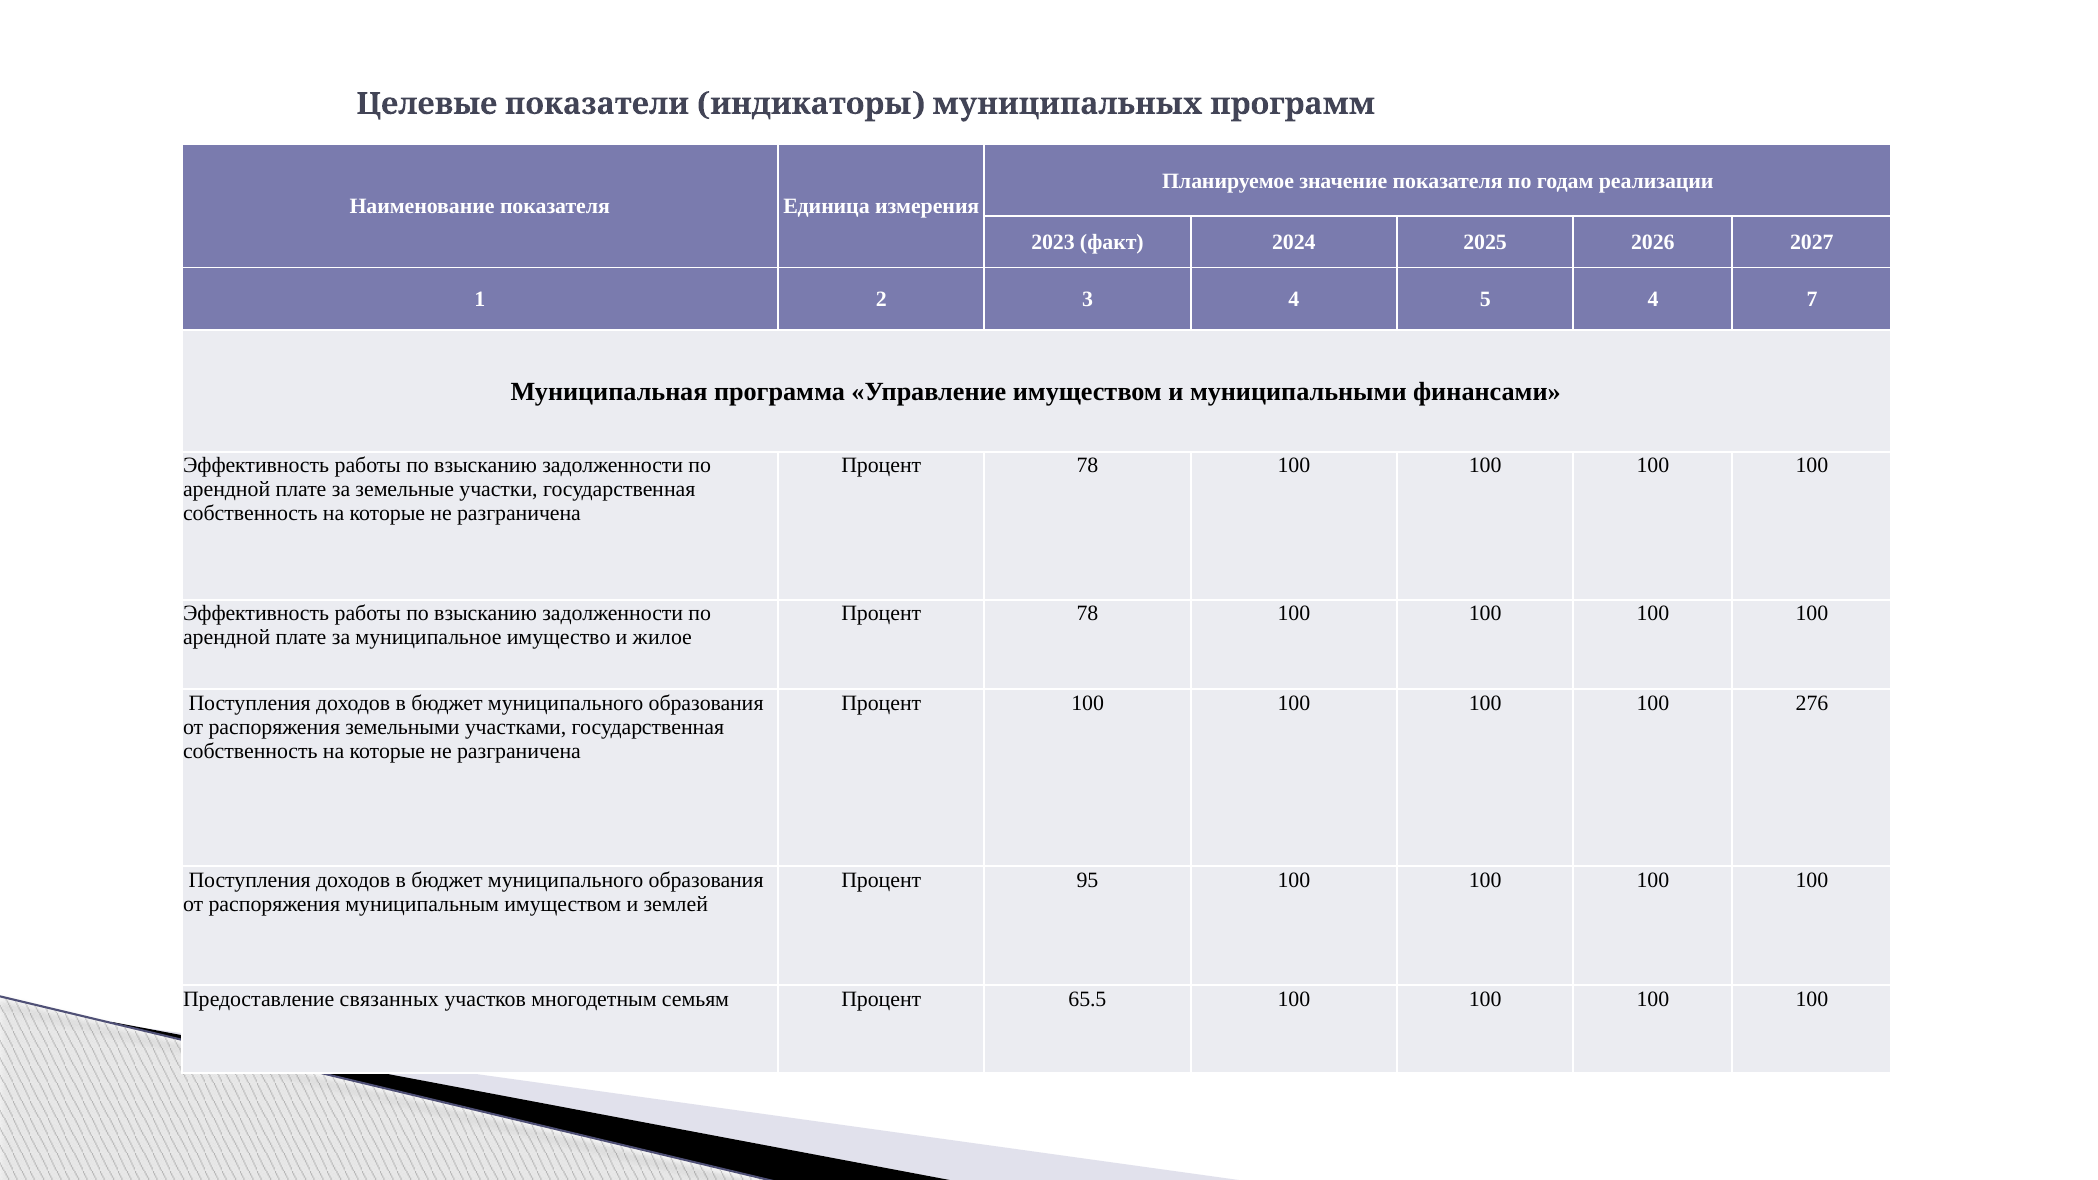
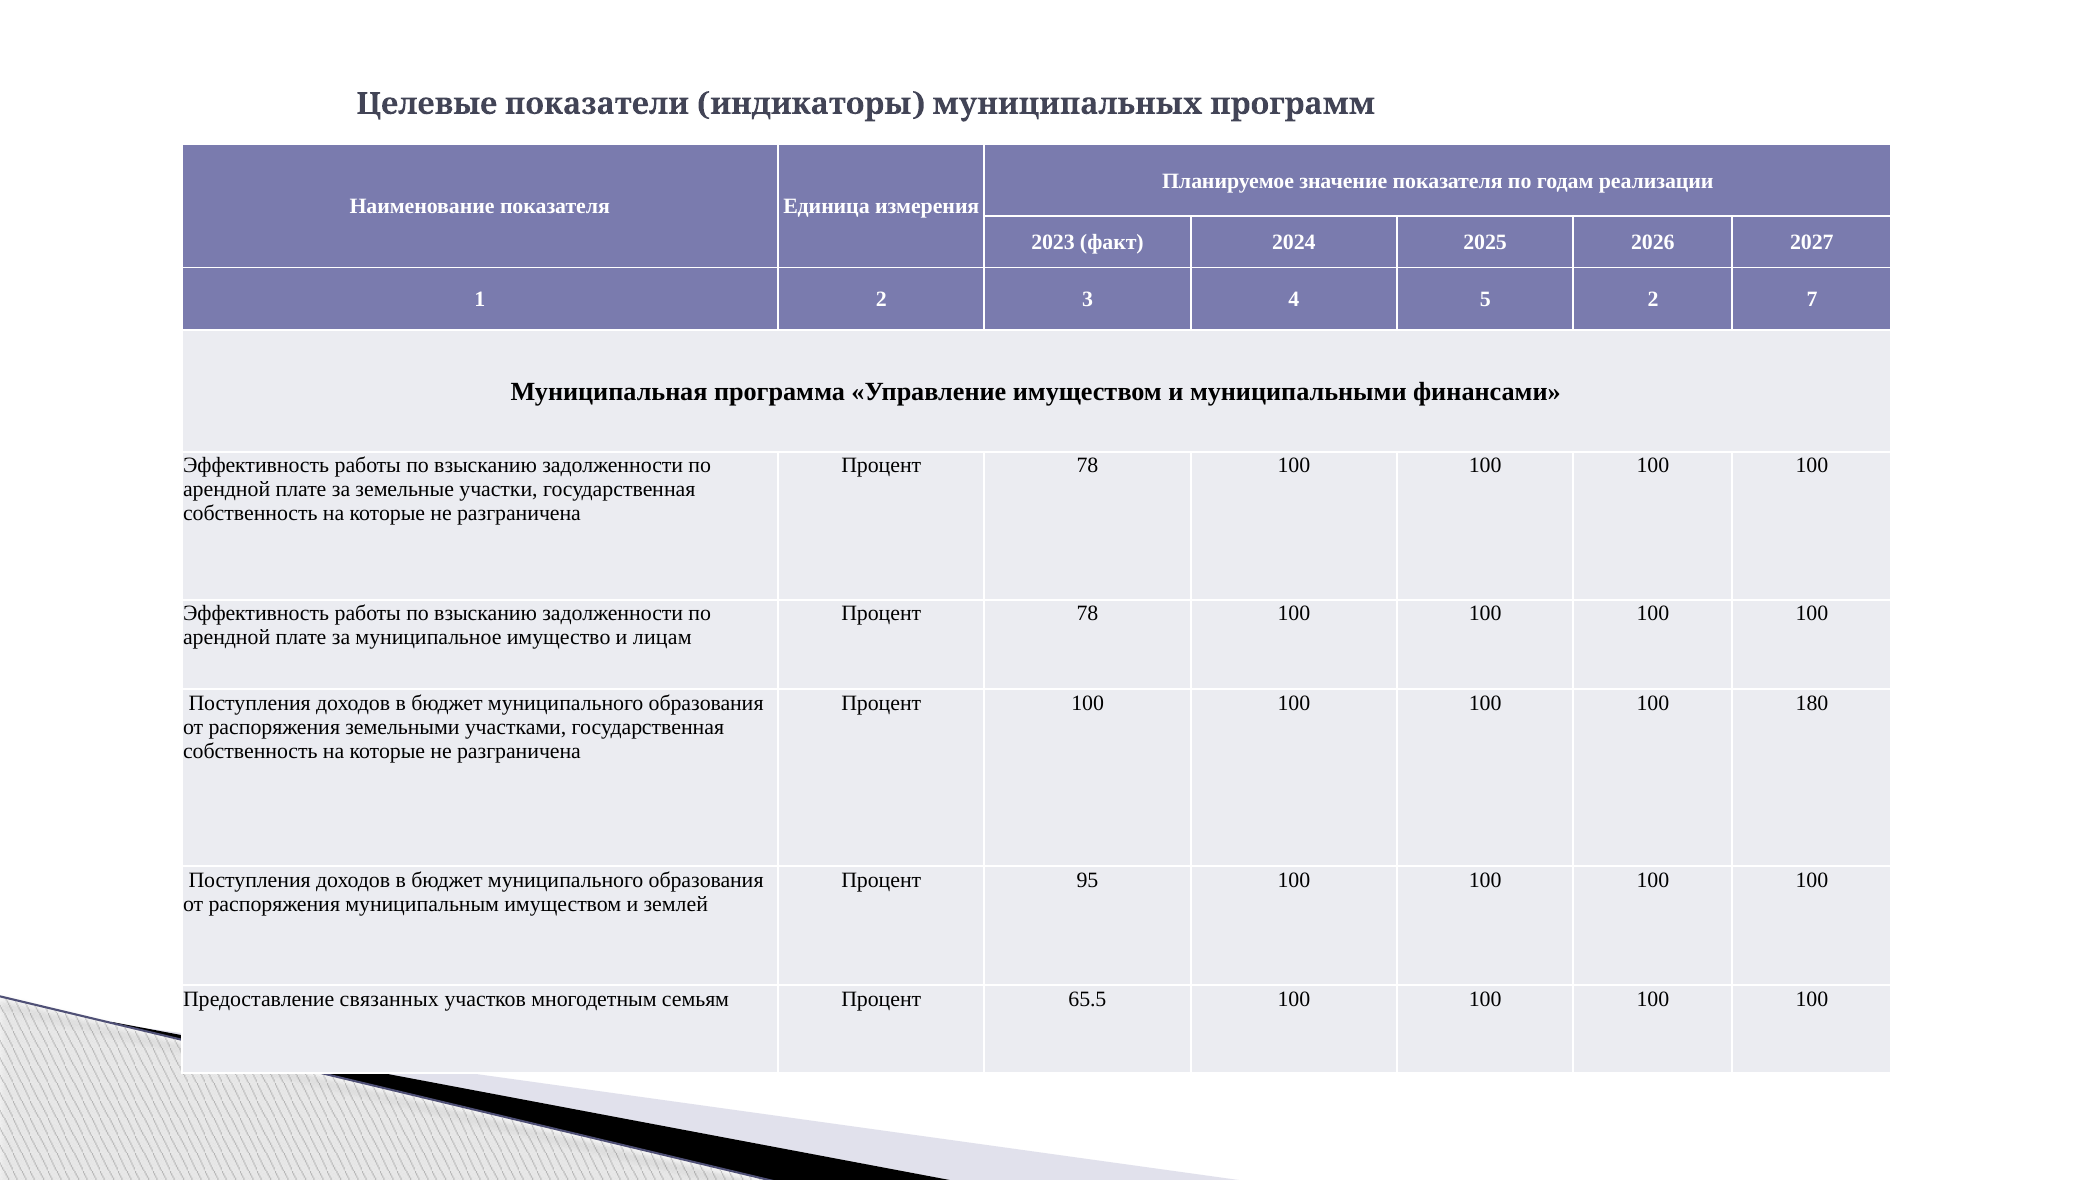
5 4: 4 -> 2 (1653, 300)
жилое: жилое -> лицам (662, 638)
276: 276 -> 180 (1812, 703)
